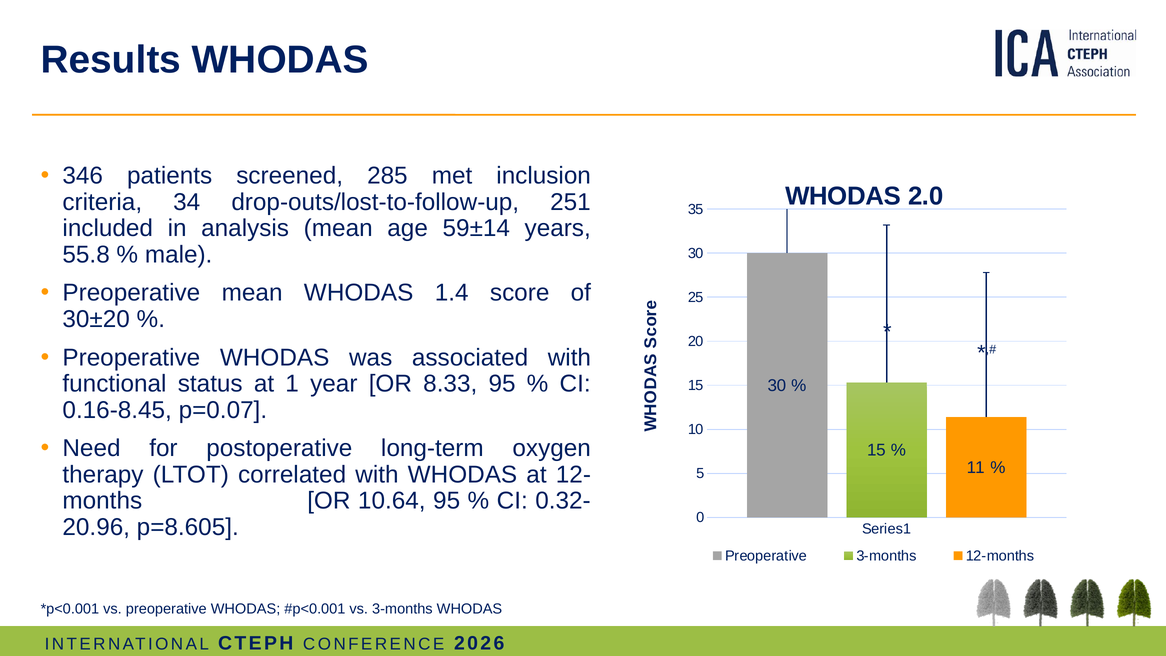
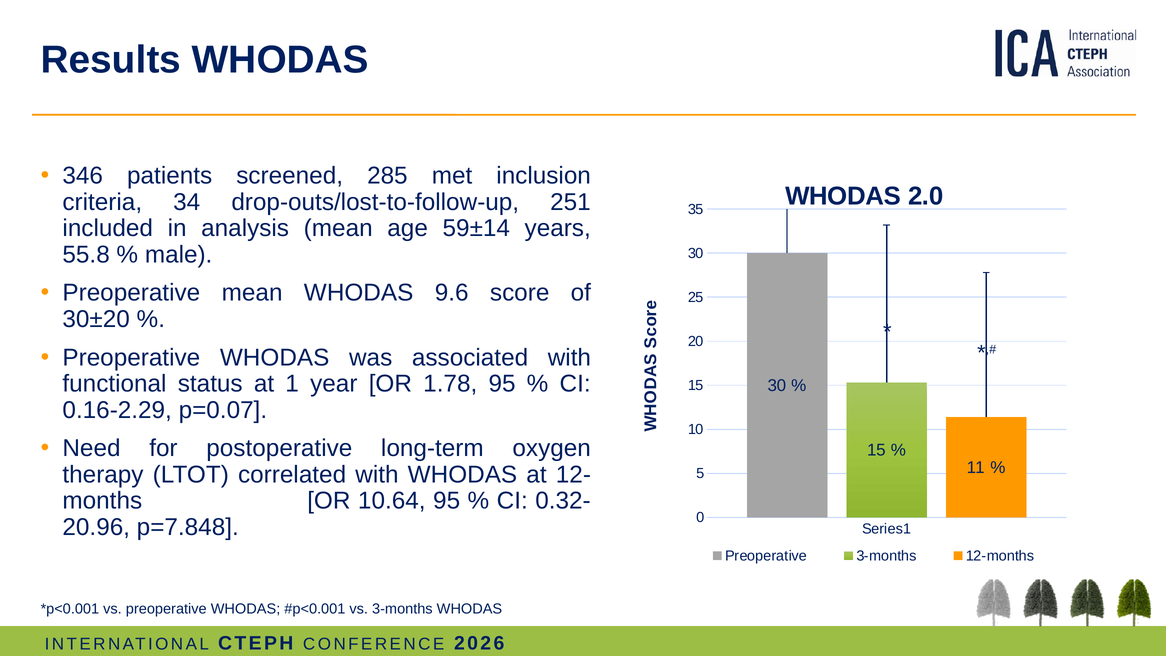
1.4: 1.4 -> 9.6 (452, 293)
8.33: 8.33 -> 1.78 (450, 384)
0.16-8.45: 0.16-8.45 -> 0.16-2.29 (117, 410)
p=8.605: p=8.605 -> p=7.848 (188, 527)
